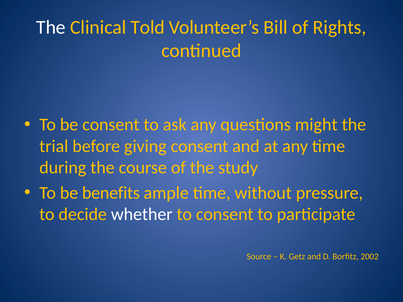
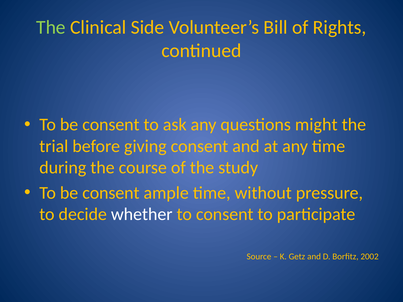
The colour: white -> light green (51, 27)
Told: Told -> Side (148, 27)
benefits: benefits -> consent (111, 193)
